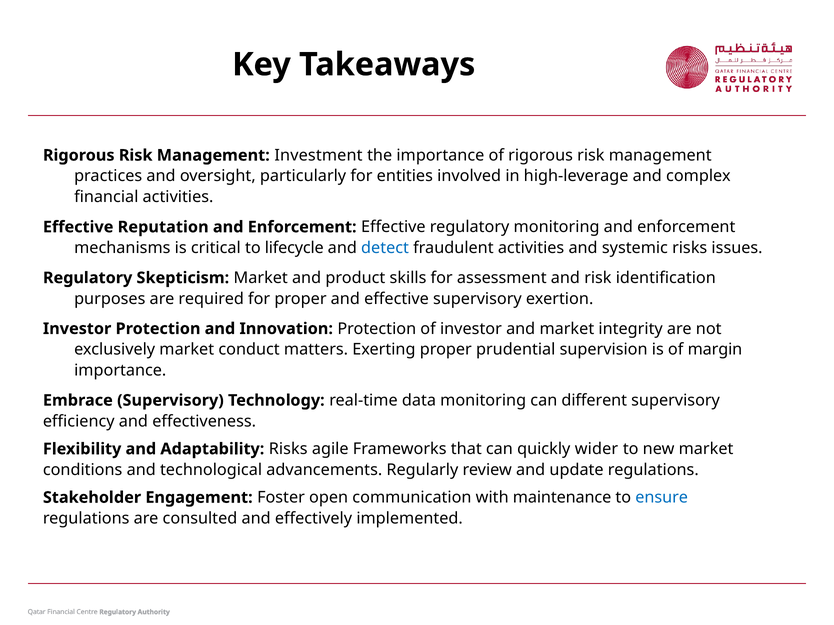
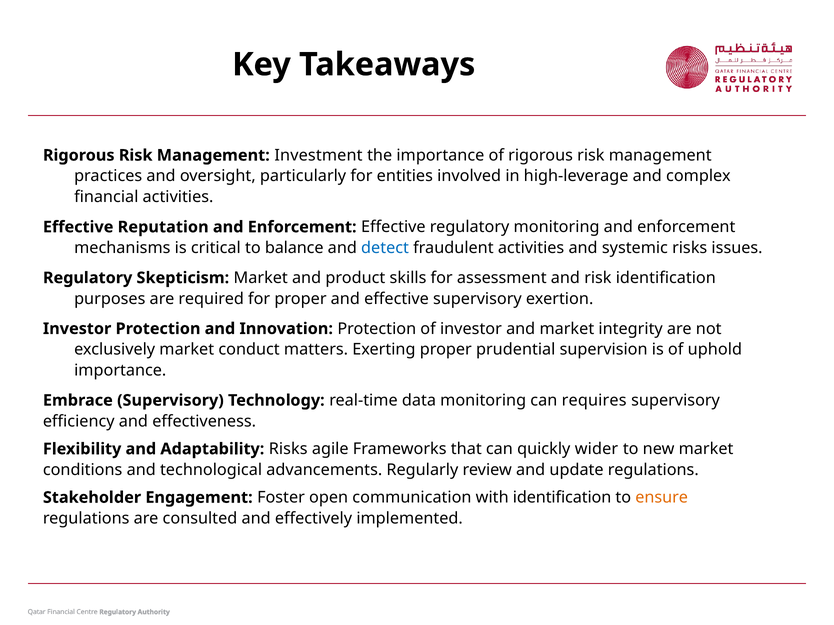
lifecycle: lifecycle -> balance (294, 248)
margin: margin -> uphold (715, 350)
different: different -> requires (594, 401)
with maintenance: maintenance -> identification (562, 498)
ensure colour: blue -> orange (662, 498)
